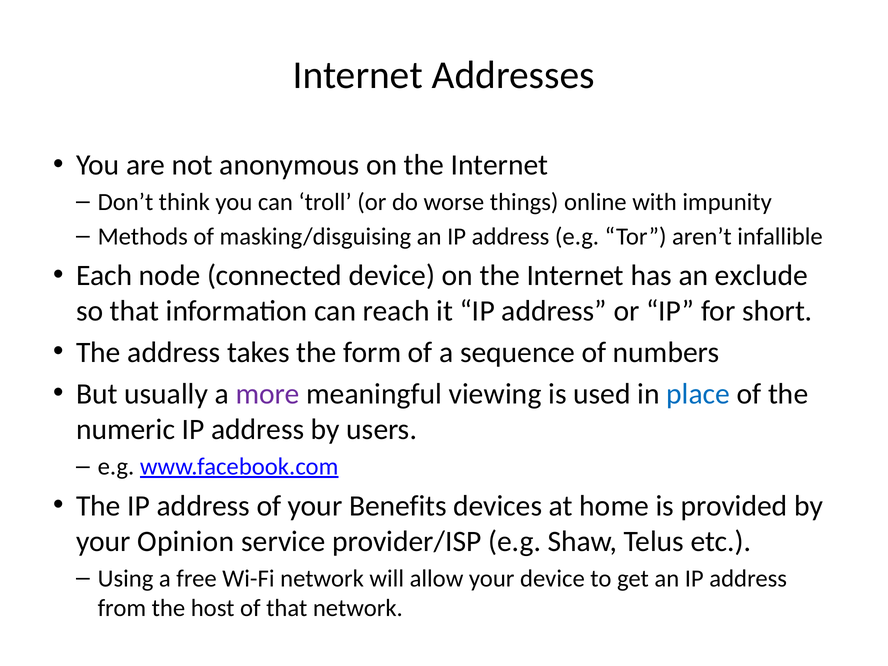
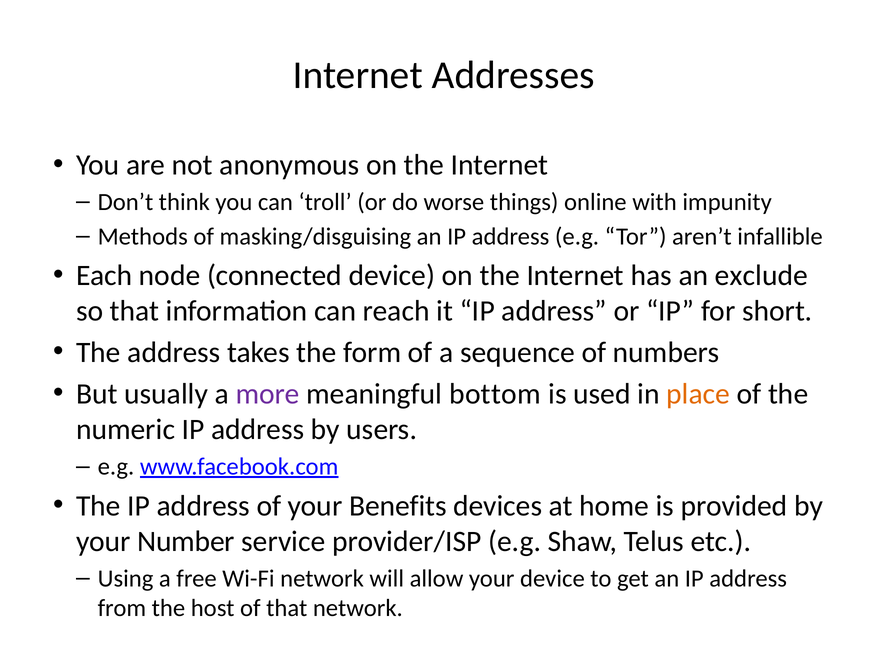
viewing: viewing -> bottom (495, 394)
place colour: blue -> orange (698, 394)
Opinion: Opinion -> Number (186, 541)
